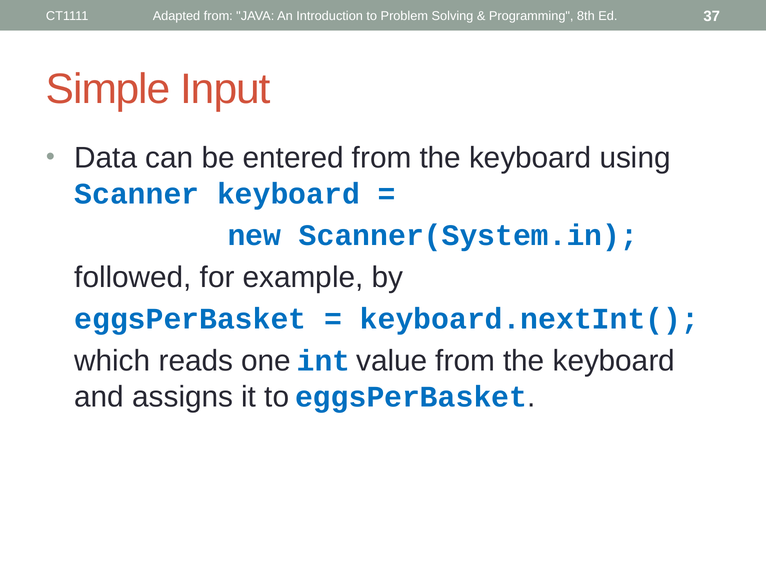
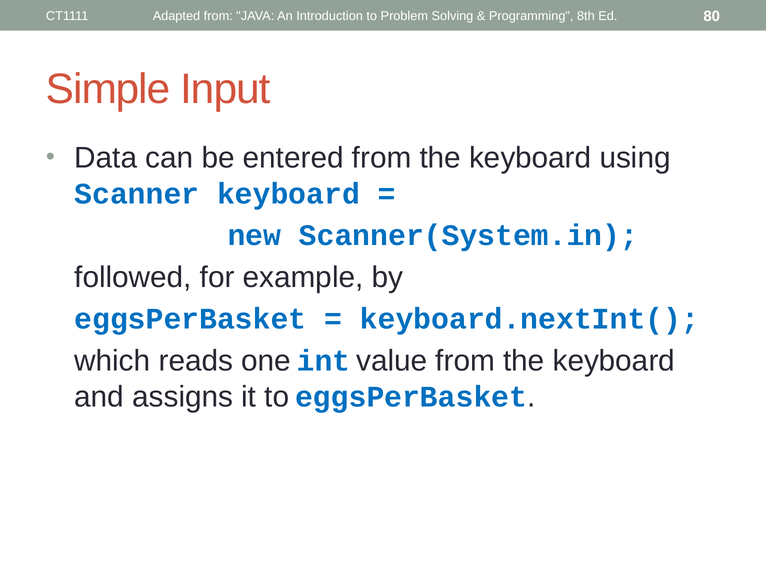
37: 37 -> 80 (712, 16)
